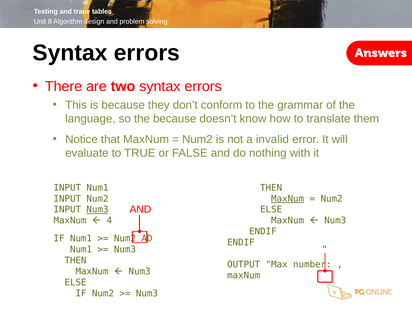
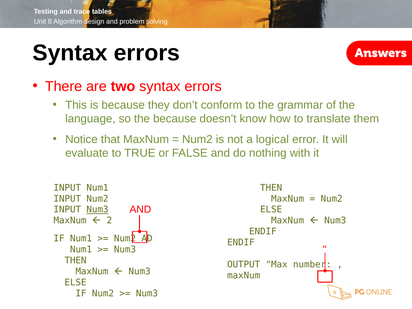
invalid: invalid -> logical (272, 139)
MaxNum underline: present -> none (288, 199)
4: 4 -> 2 (109, 221)
